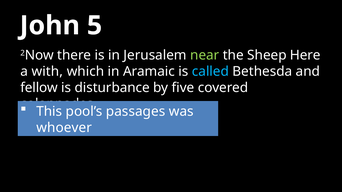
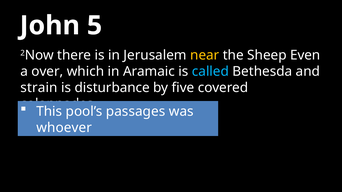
near colour: light green -> yellow (205, 55)
Here: Here -> Even (305, 55)
with: with -> over (47, 71)
fellow: fellow -> strain (39, 88)
